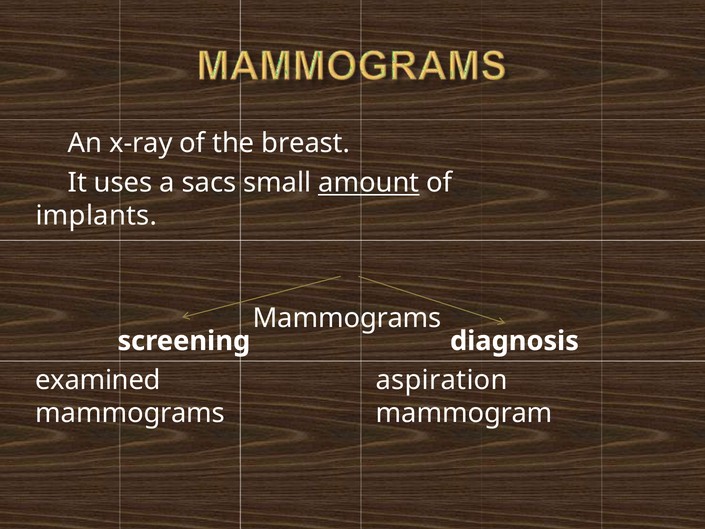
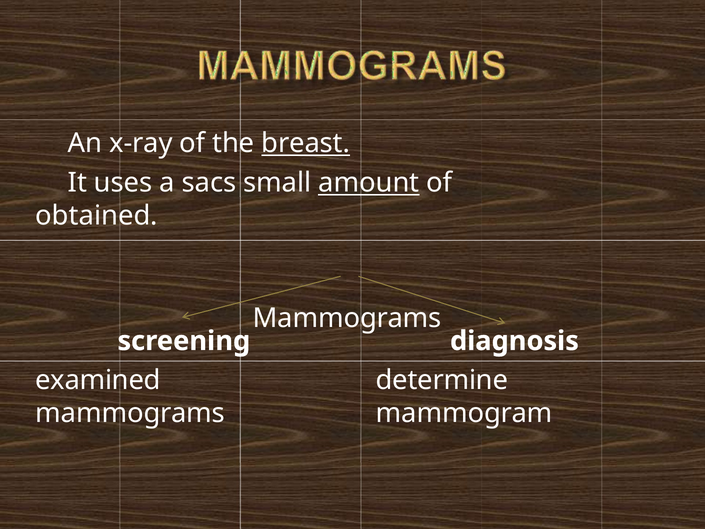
breast underline: none -> present (306, 143)
implants: implants -> obtained (97, 216)
aspiration: aspiration -> determine (442, 380)
